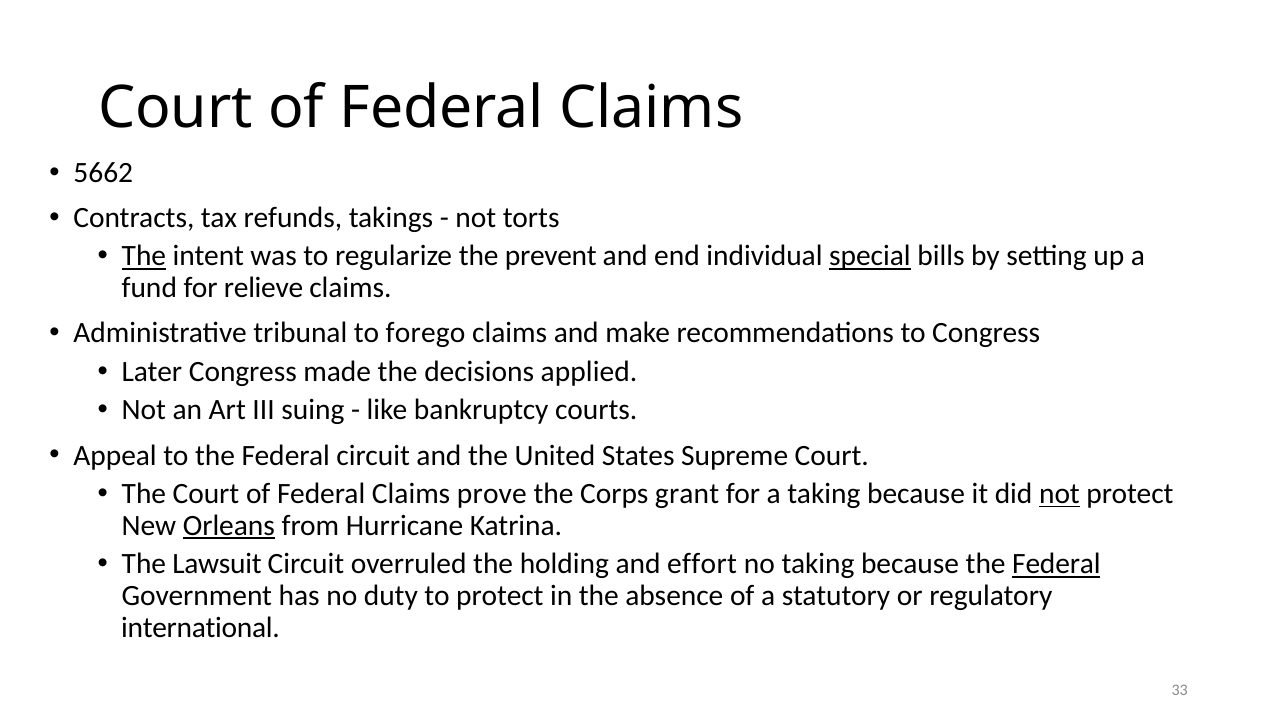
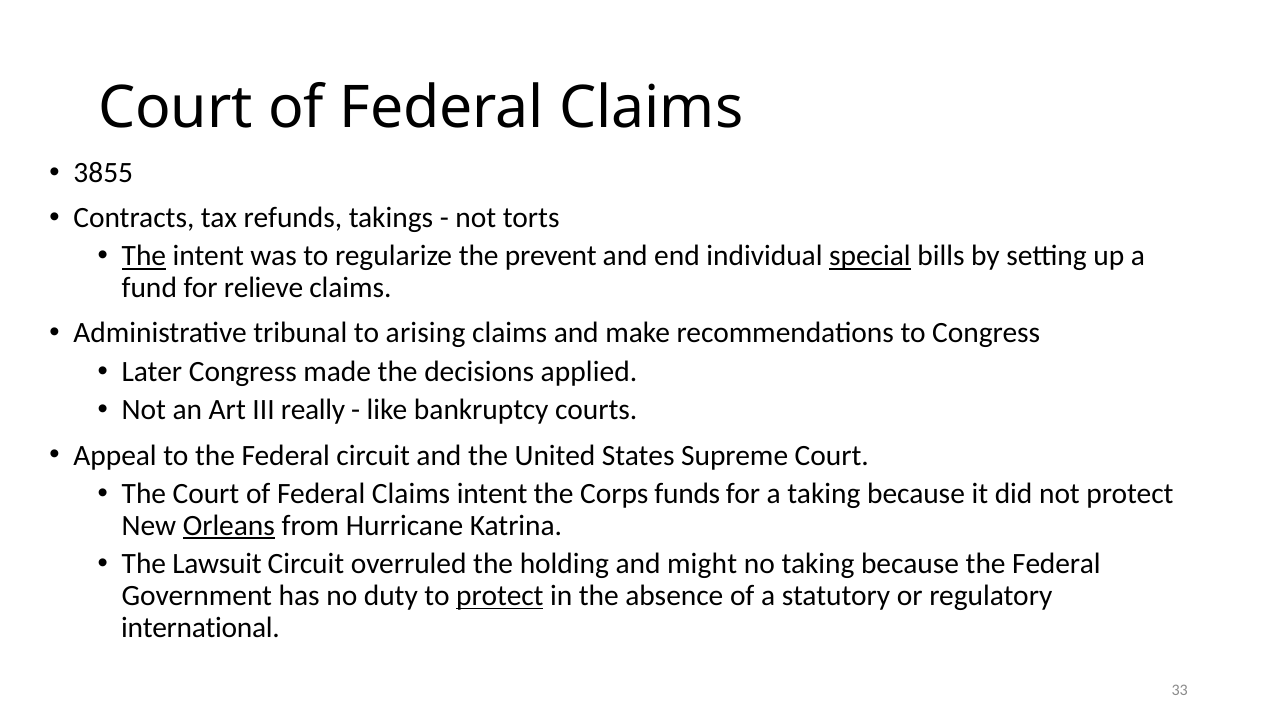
5662: 5662 -> 3855 (103, 173)
forego: forego -> arising (426, 333)
suing: suing -> really (313, 410)
Claims prove: prove -> intent (492, 494)
grant: grant -> funds (687, 494)
not underline: present -> none (1059, 494)
effort: effort -> might (702, 564)
Federal underline: present -> none (1056, 564)
protect underline: none -> present (500, 596)
